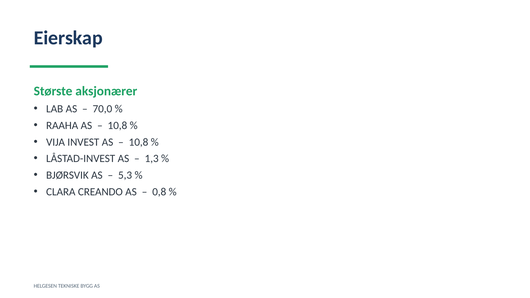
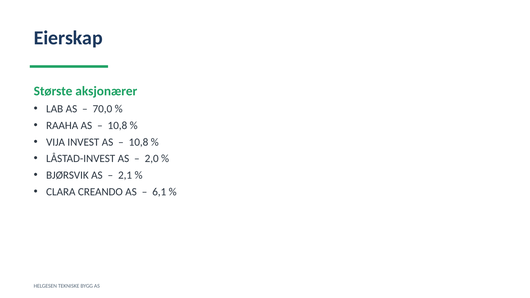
1,3: 1,3 -> 2,0 (152, 159)
5,3: 5,3 -> 2,1 (125, 175)
0,8: 0,8 -> 6,1 (159, 192)
